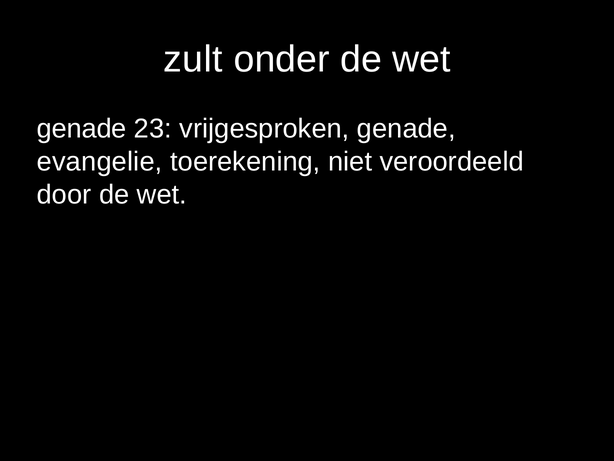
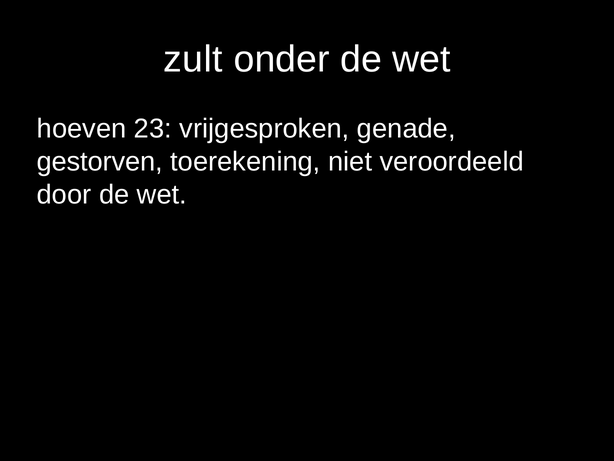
genade: genade -> hoeven (82, 129)
evangelie: evangelie -> gestorven (100, 162)
